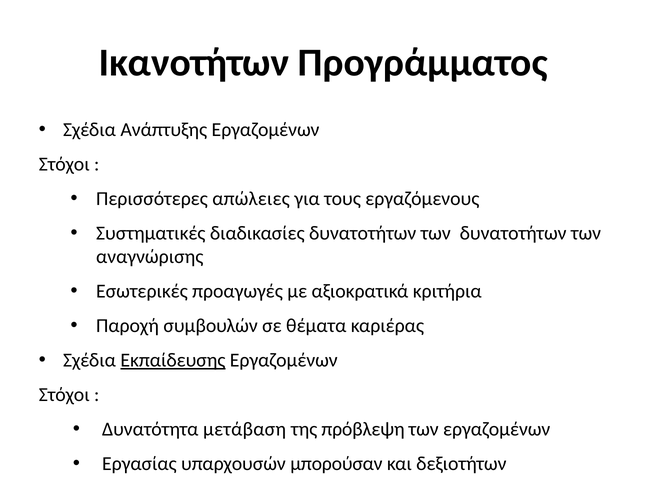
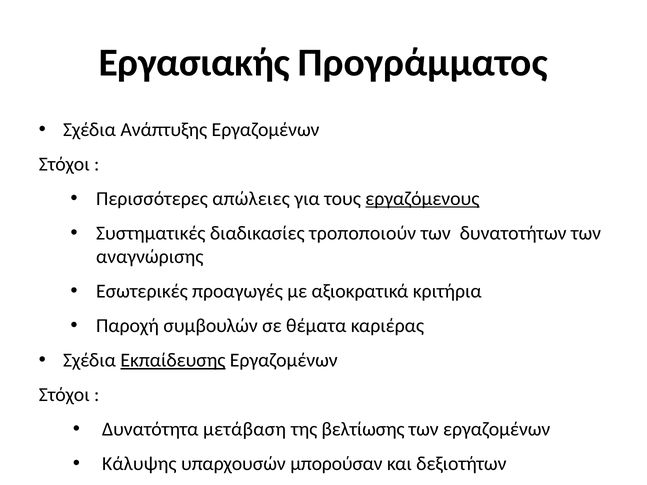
Ικανοτήτων: Ικανοτήτων -> Εργασιακής (194, 63)
εργαζόμενους underline: none -> present (422, 199)
διαδικασίες δυνατοτήτων: δυνατοτήτων -> τροποποιούν (363, 233)
πρόβλεψη: πρόβλεψη -> βελτίωσης (363, 429)
Εργασίας: Εργασίας -> Κάλυψης (139, 464)
